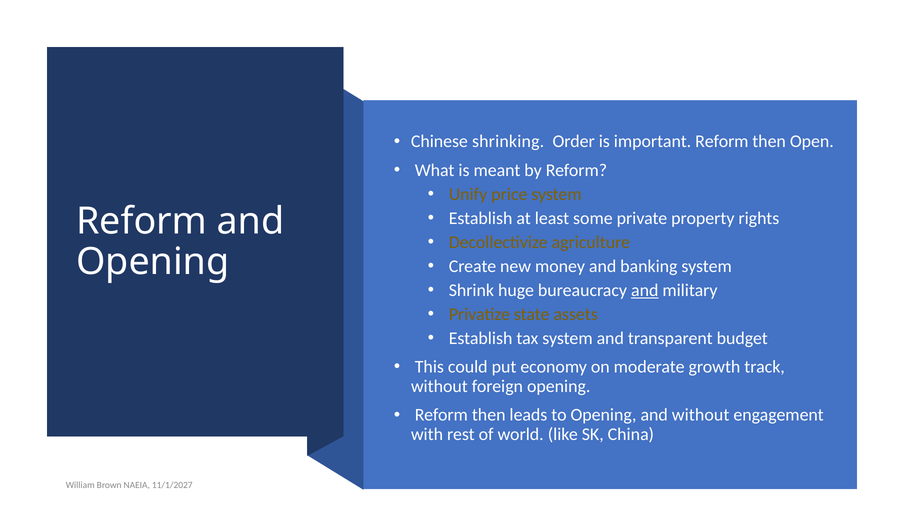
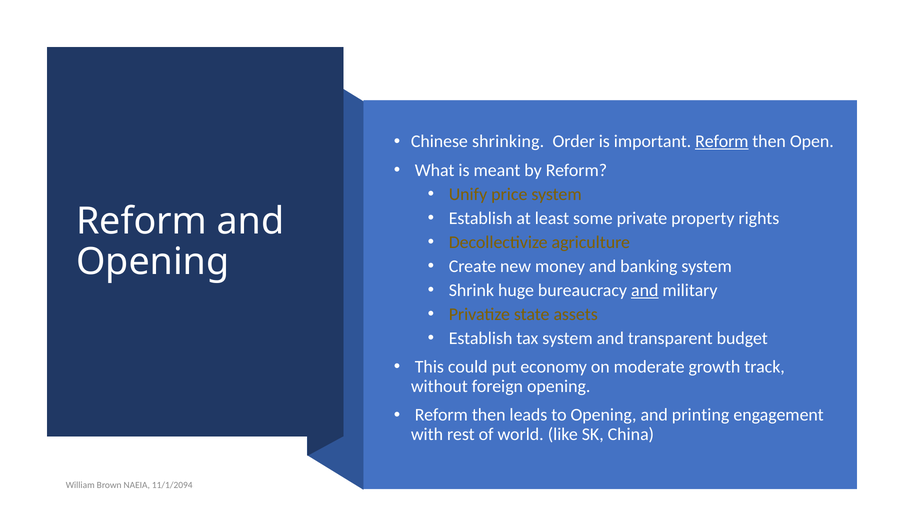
Reform underline: none -> present (722, 142)
and without: without -> printing (701, 415)
11/1/2027: 11/1/2027 -> 11/1/2094 (172, 486)
